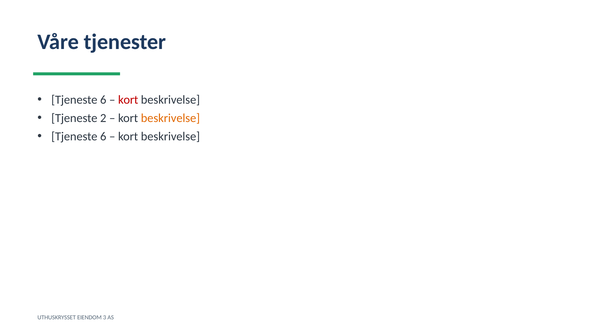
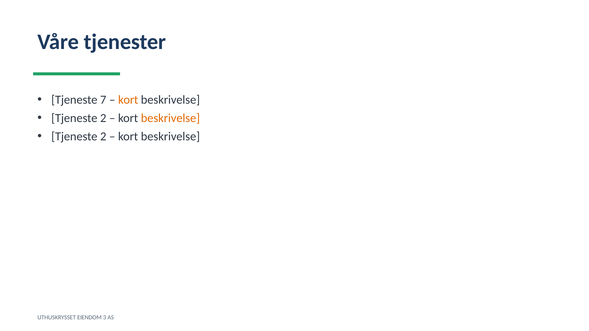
6: 6 -> 7 (103, 100)
kort colour: red -> orange (128, 100)
6: 6 -> 2 (103, 137)
